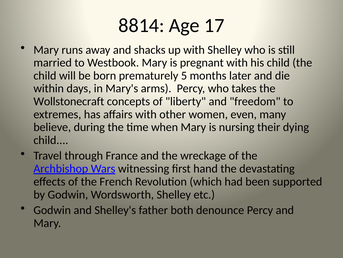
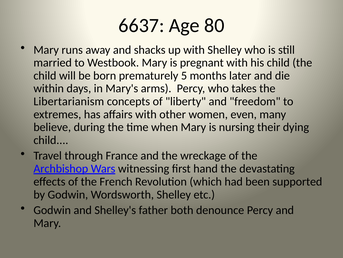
8814: 8814 -> 6637 (141, 25)
17: 17 -> 80 (214, 25)
Wollstonecraft: Wollstonecraft -> Libertarianism (69, 101)
